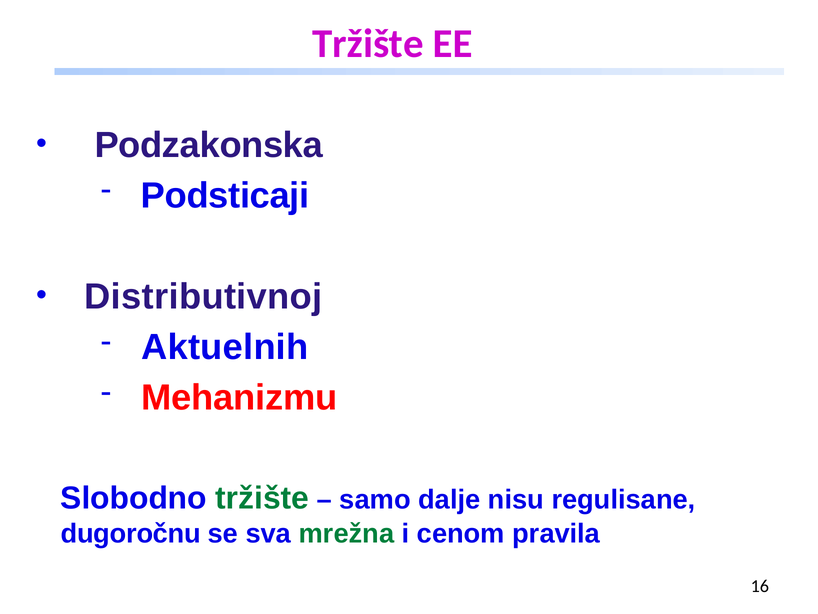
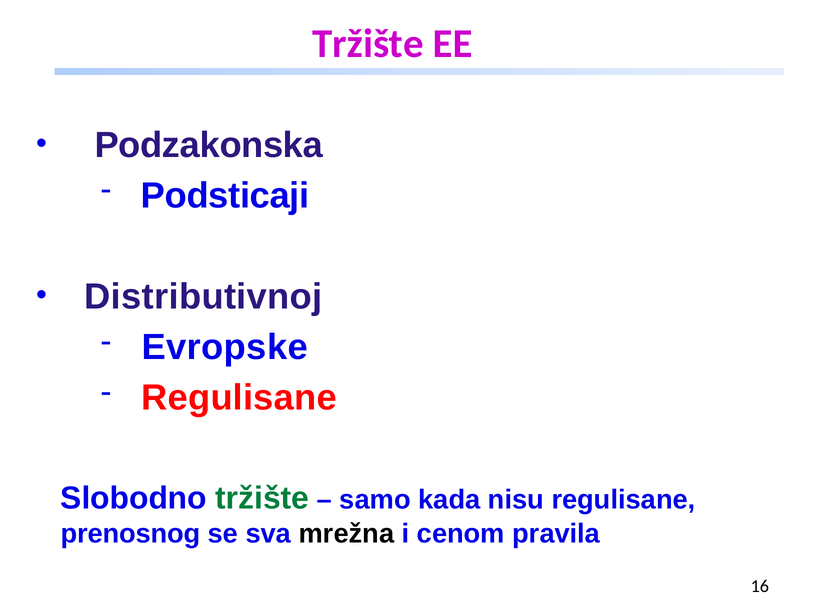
Aktuelnih: Aktuelnih -> Evropske (225, 347)
Mehanizmu: Mehanizmu -> Regulisane (239, 397)
dalje: dalje -> kada (449, 499)
dugoročnu: dugoročnu -> prenosnog (131, 533)
mrežna colour: green -> black (346, 533)
